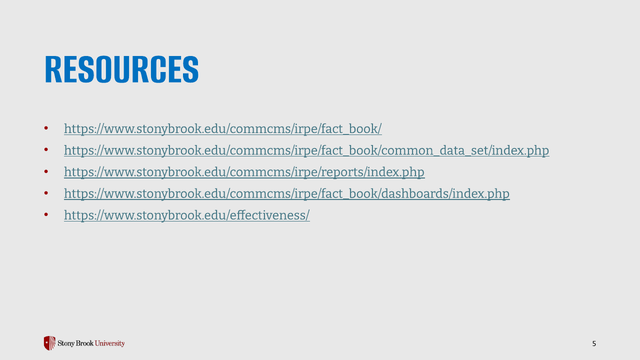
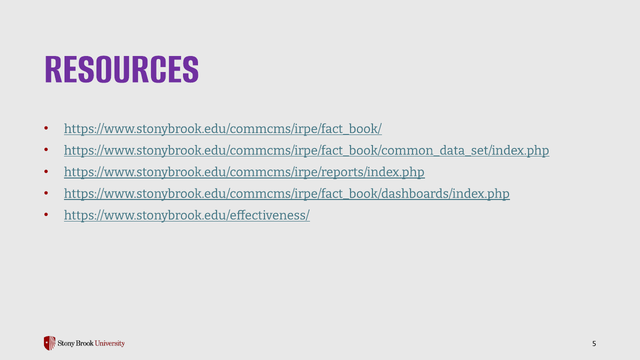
RESOURCES colour: blue -> purple (122, 68)
